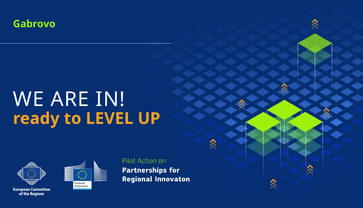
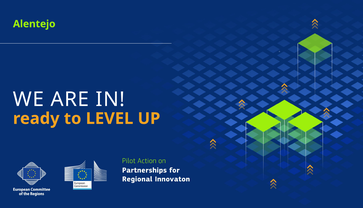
Gabrovo: Gabrovo -> Alentejo (34, 24)
